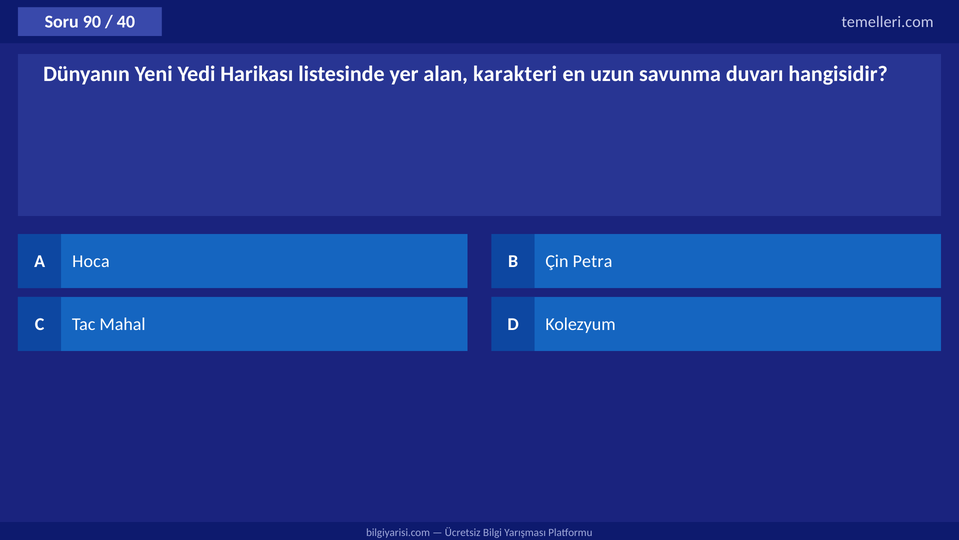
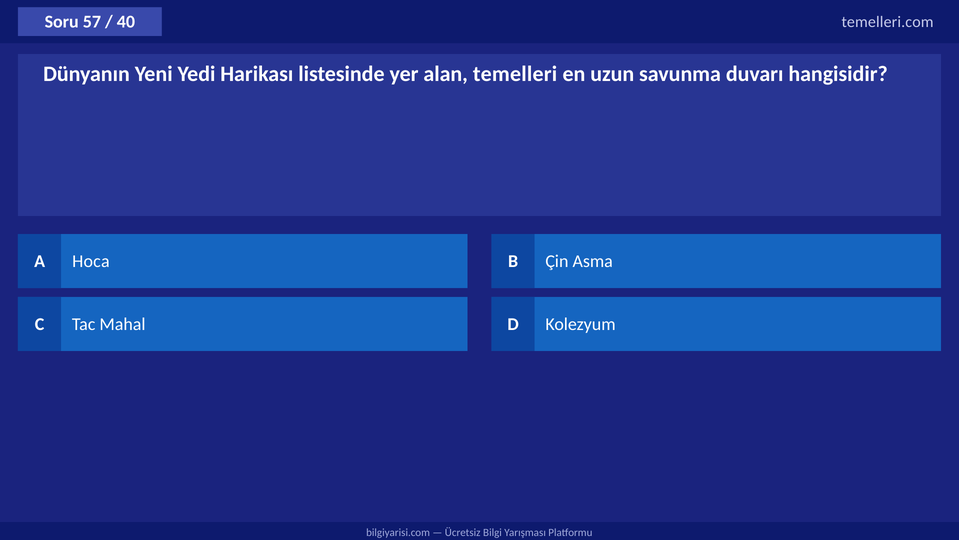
90: 90 -> 57 (92, 22)
karakteri: karakteri -> temelleri (515, 74)
Petra: Petra -> Asma (593, 261)
